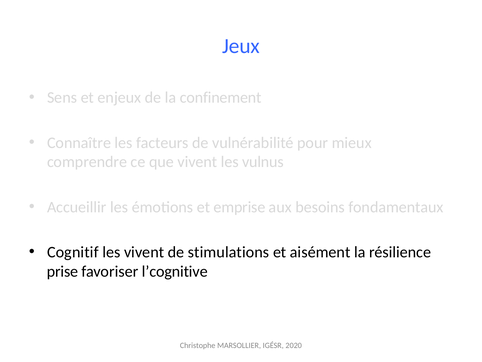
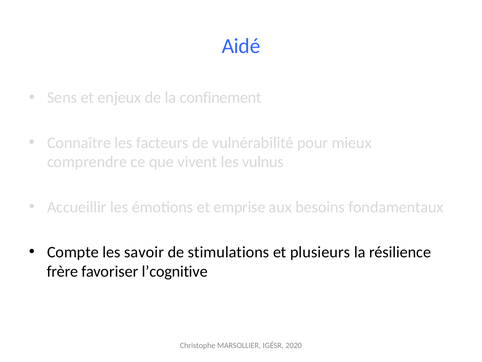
Jeux: Jeux -> Aidé (241, 46)
Cognitif: Cognitif -> Compte (73, 252)
les vivent: vivent -> savoir (144, 252)
aisément: aisément -> plusieurs (320, 252)
prise: prise -> frère (63, 271)
